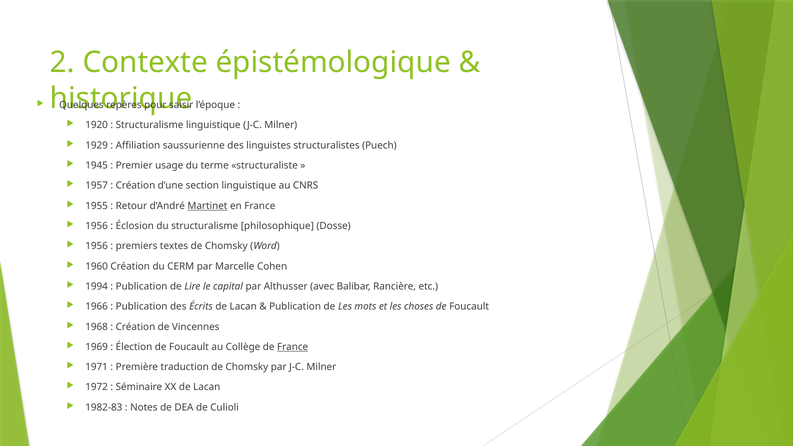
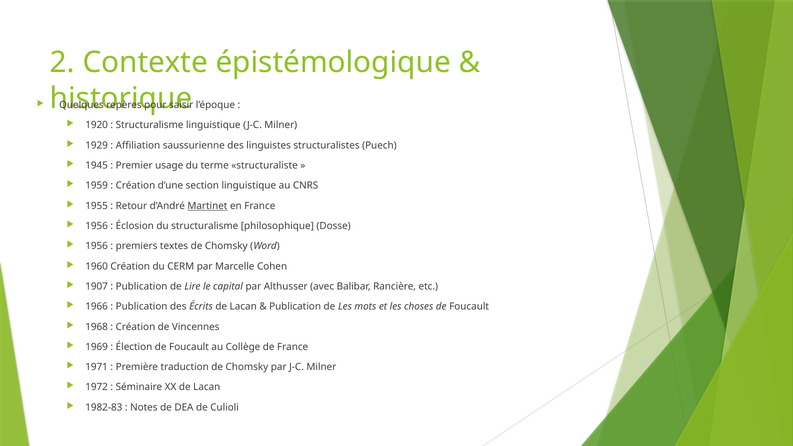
1957: 1957 -> 1959 (97, 186)
1994: 1994 -> 1907 (97, 286)
France underline: present -> none (293, 347)
